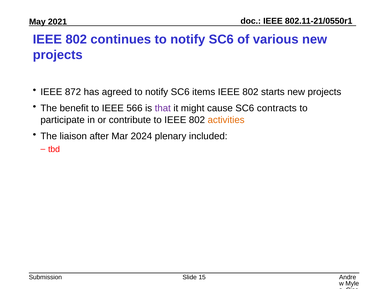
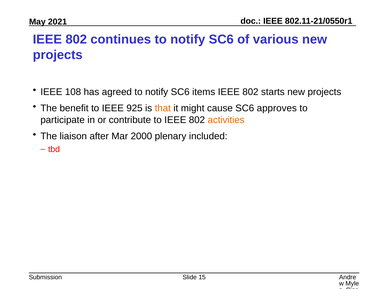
872: 872 -> 108 (73, 92)
566: 566 -> 925 (134, 108)
that colour: purple -> orange (163, 108)
contracts: contracts -> approves (277, 108)
2024: 2024 -> 2000 (141, 136)
